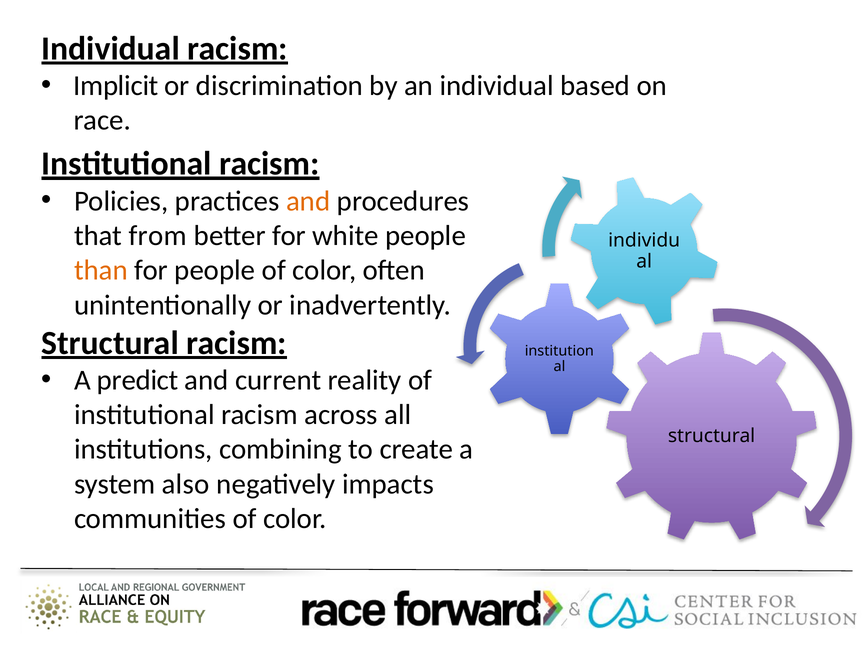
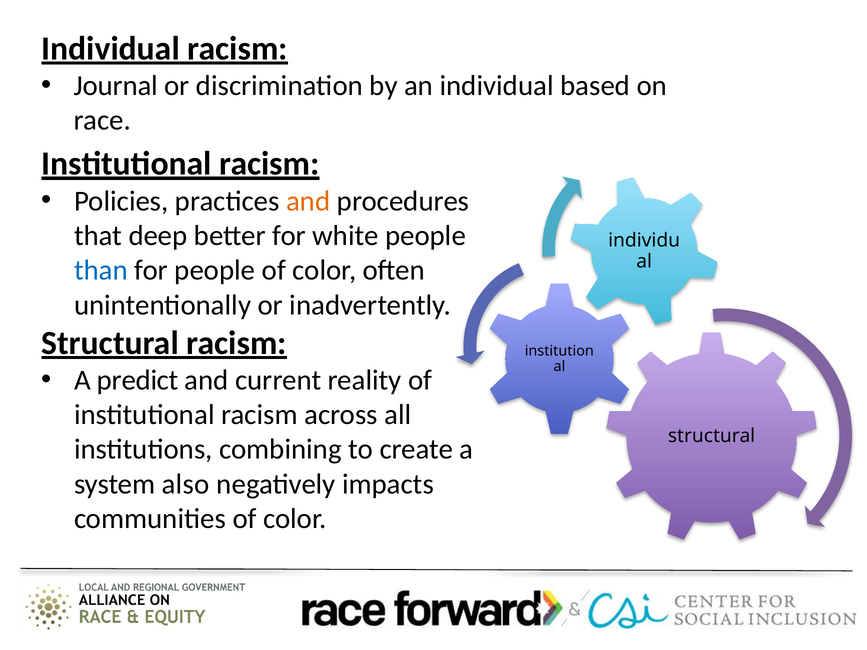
Implicit: Implicit -> Journal (116, 86)
from: from -> deep (158, 236)
than colour: orange -> blue (101, 270)
